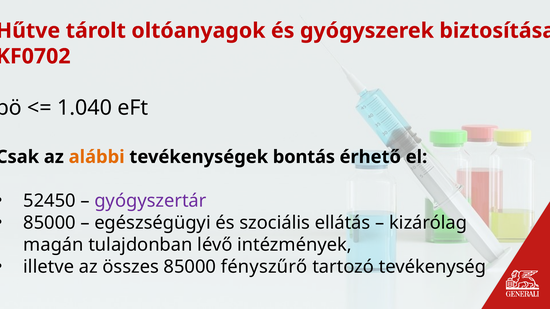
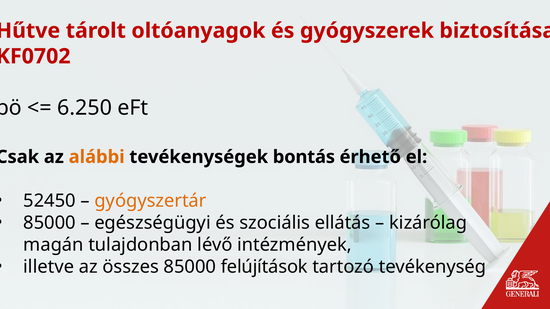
1.040: 1.040 -> 6.250 (85, 108)
gyógyszertár colour: purple -> orange (150, 201)
fényszűrő: fényszűrő -> felújítások (264, 267)
